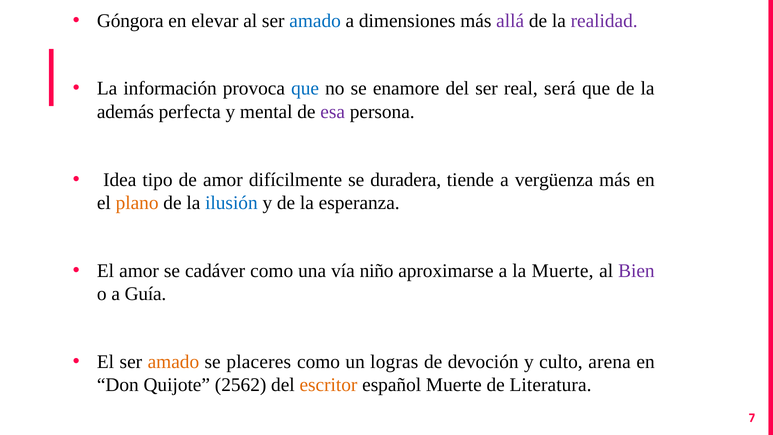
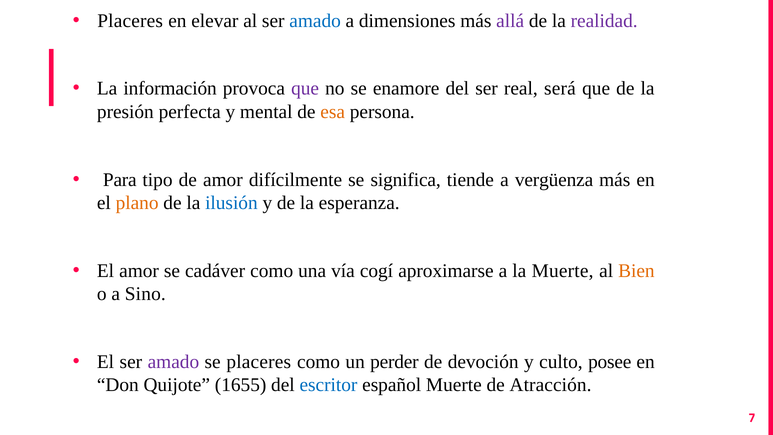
Góngora: Góngora -> Placeres (130, 21)
que colour: blue -> purple (305, 89)
además: además -> presión (125, 112)
esa colour: purple -> orange (333, 112)
Idea: Idea -> Para (120, 180)
duradera: duradera -> significa (406, 180)
niño: niño -> cogí (376, 271)
Bien colour: purple -> orange (636, 271)
Guía: Guía -> Sino (145, 294)
amado colour: orange -> purple (173, 362)
logras: logras -> perder (394, 362)
arena: arena -> posee (610, 362)
2562: 2562 -> 1655 (241, 385)
escritor colour: orange -> blue (328, 385)
Literatura: Literatura -> Atracción (551, 385)
